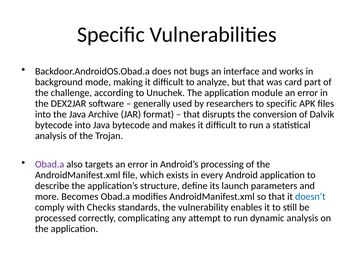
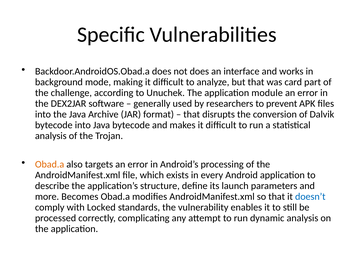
not bugs: bugs -> does (199, 71)
to specific: specific -> prevent (282, 104)
Obad.a colour: purple -> orange (50, 164)
Checks: Checks -> Locked (101, 207)
